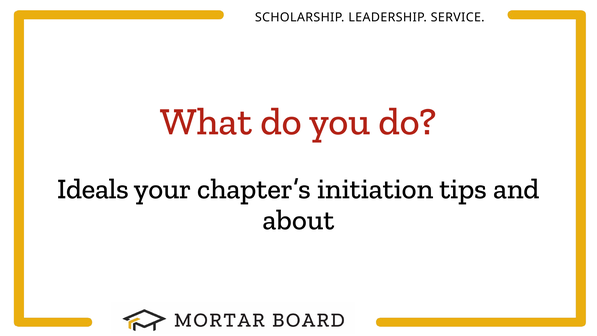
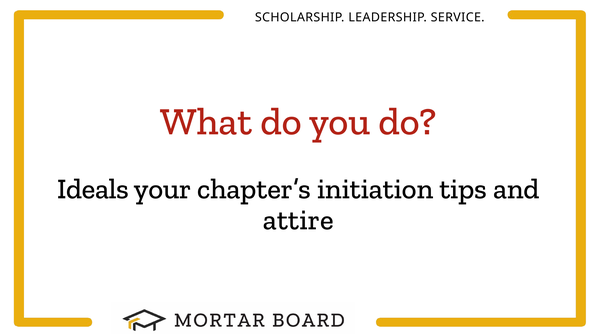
about: about -> attire (298, 220)
